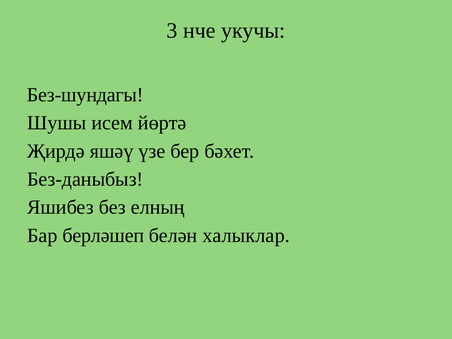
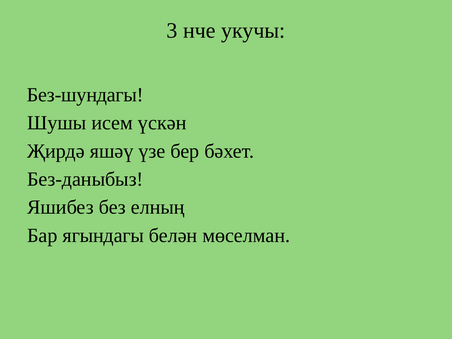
йөртә: йөртә -> үскән (162, 123)
берләшеп: берләшеп -> ягындагы (103, 235)
халыклар: халыклар -> мөселман (246, 235)
